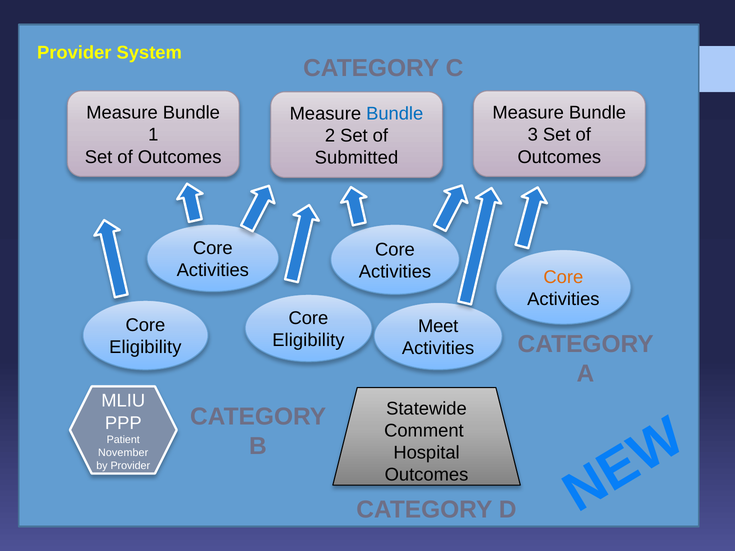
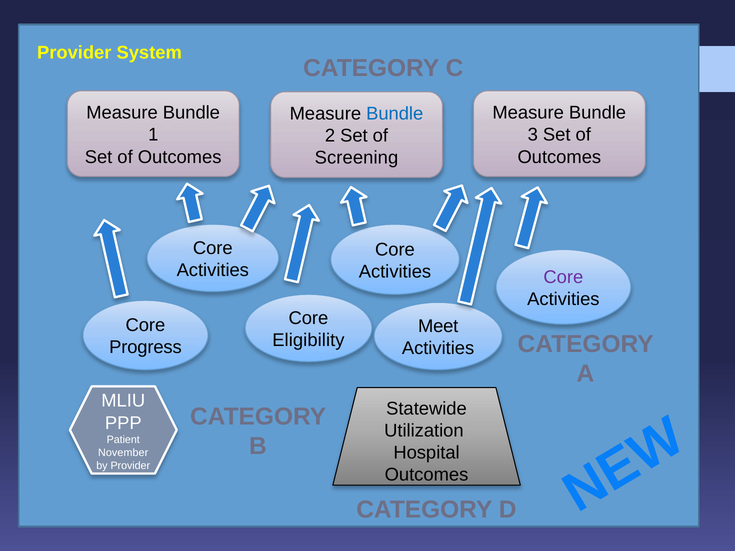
Submitted: Submitted -> Screening (356, 158)
Core colour: orange -> purple (563, 277)
Eligibility: Eligibility -> Progress (145, 348)
Comment: Comment -> Utilization (424, 431)
